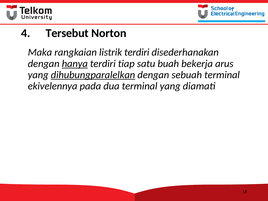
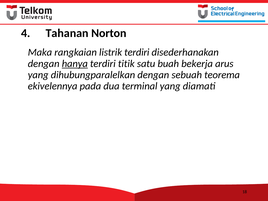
Tersebut: Tersebut -> Tahanan (67, 33)
tiap: tiap -> titik (126, 64)
dihubungparalelkan underline: present -> none (93, 75)
sebuah terminal: terminal -> teorema (222, 75)
